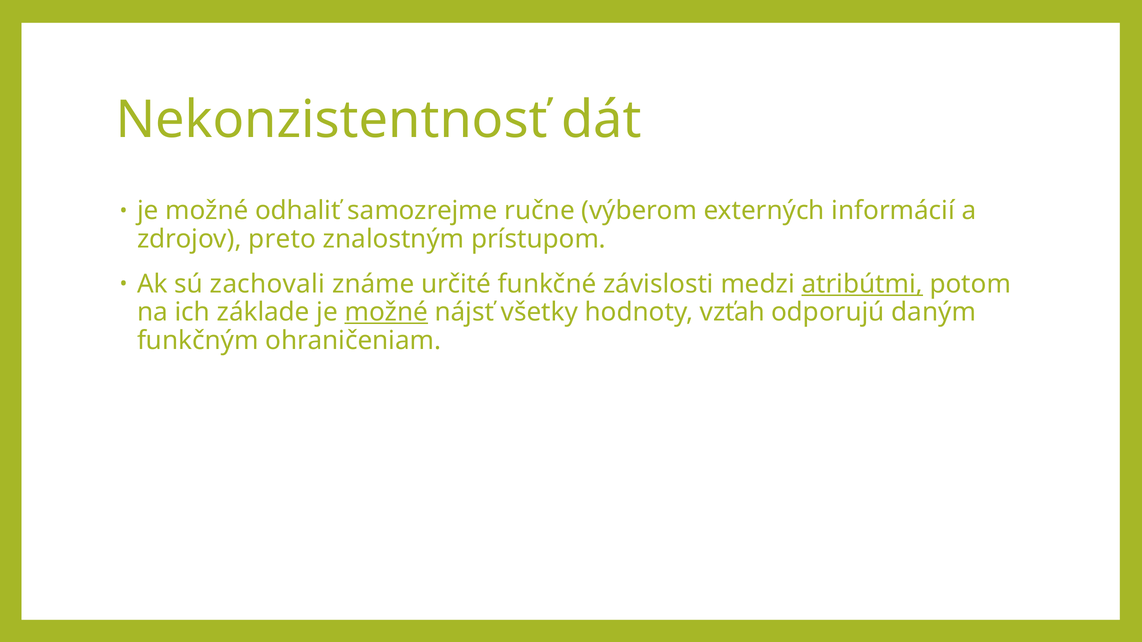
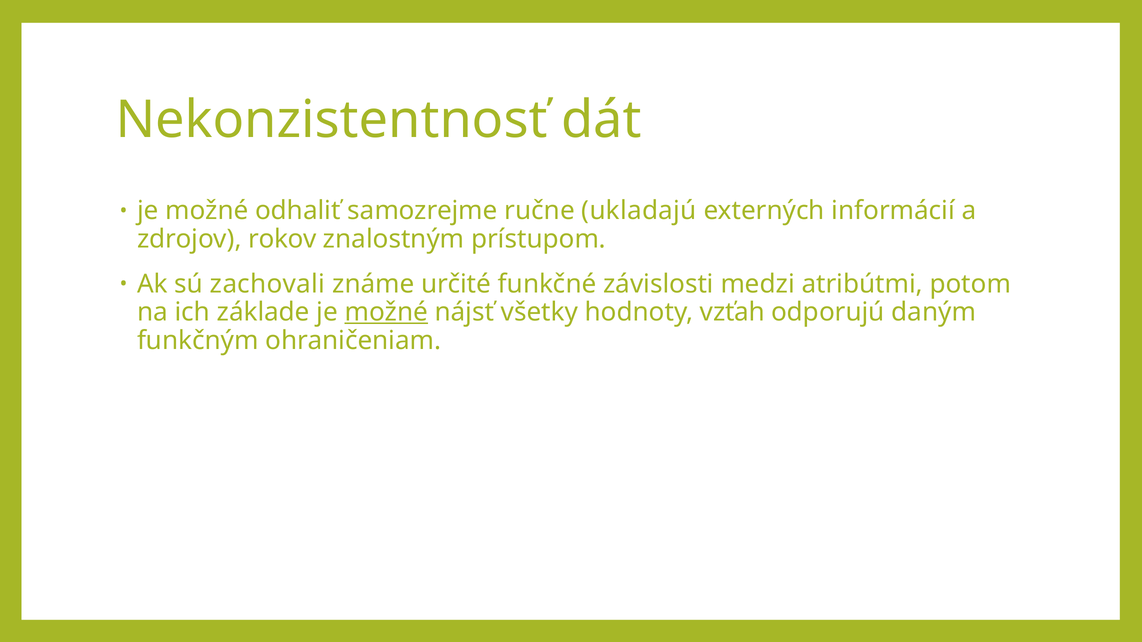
výberom: výberom -> ukladajú (639, 211)
preto: preto -> rokov (282, 239)
atribútmi underline: present -> none (862, 284)
